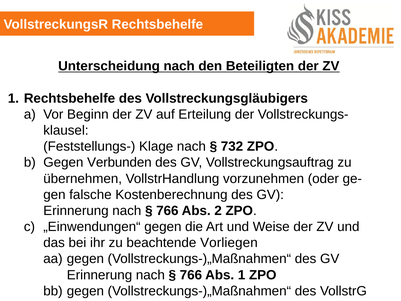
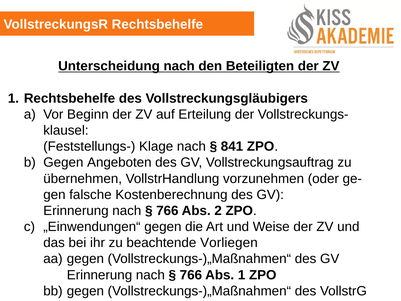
732: 732 -> 841 (232, 146)
Verbunden: Verbunden -> Angeboten (119, 162)
